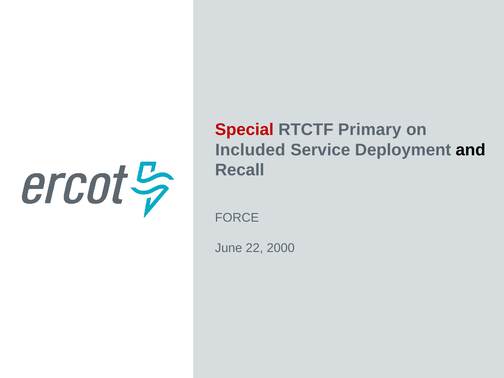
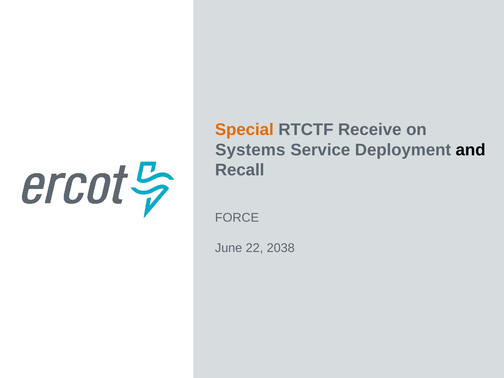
Special colour: red -> orange (244, 130)
Primary: Primary -> Receive (370, 130)
Included: Included -> Systems (250, 150)
2000: 2000 -> 2038 (281, 248)
